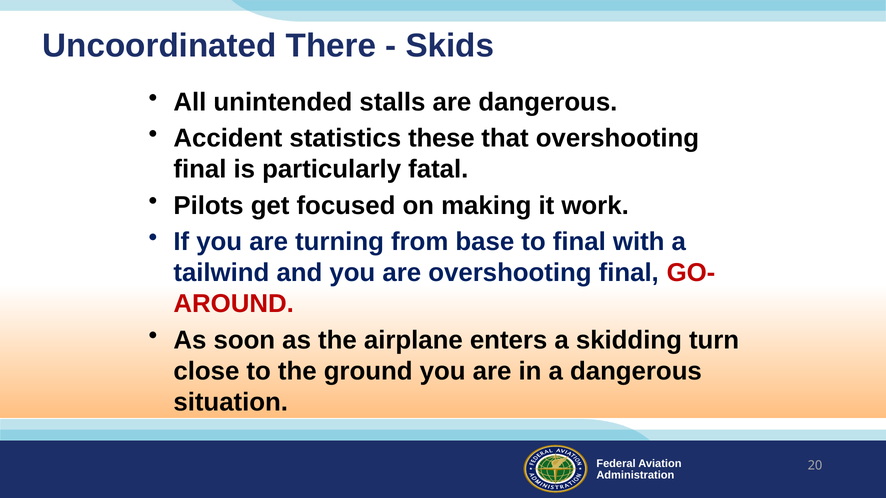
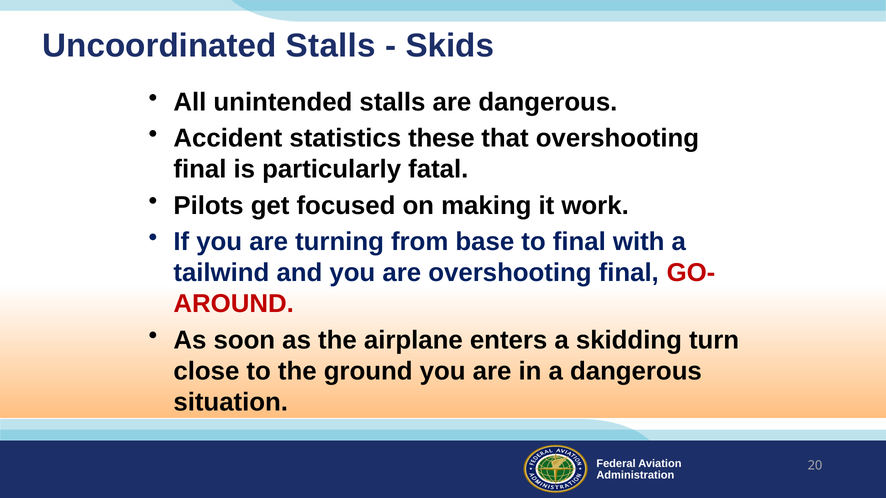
Uncoordinated There: There -> Stalls (331, 46)
